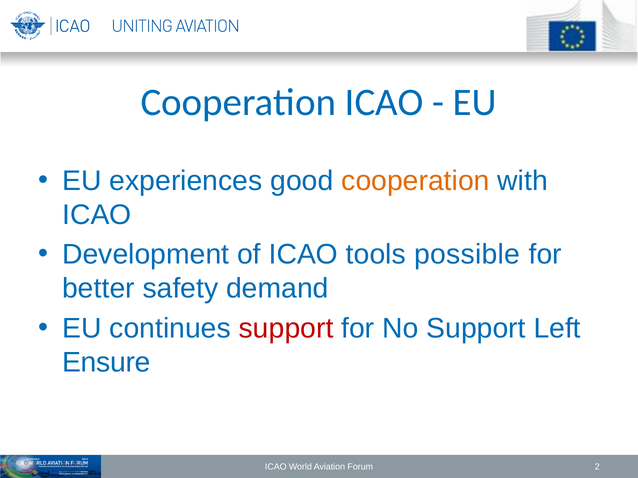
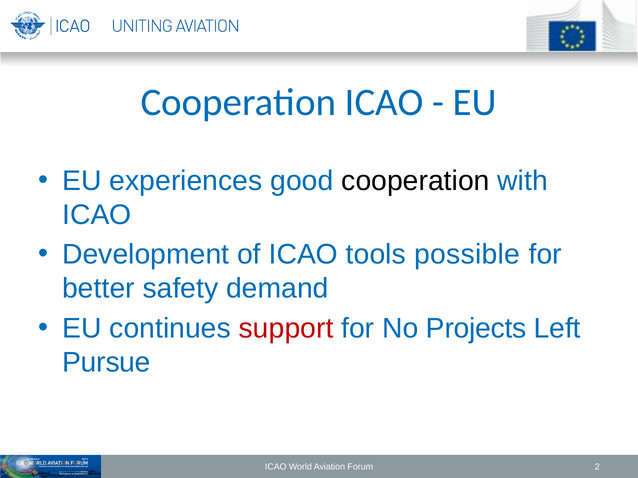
cooperation colour: orange -> black (415, 181)
No Support: Support -> Projects (476, 329)
Ensure: Ensure -> Pursue (106, 363)
